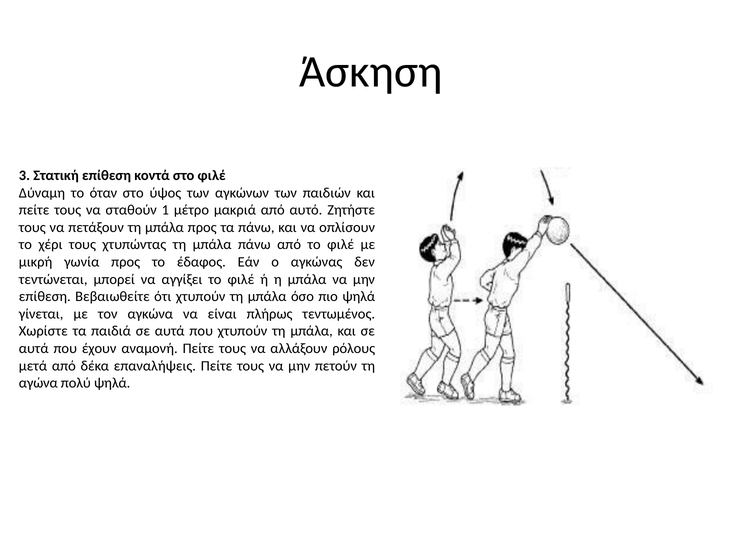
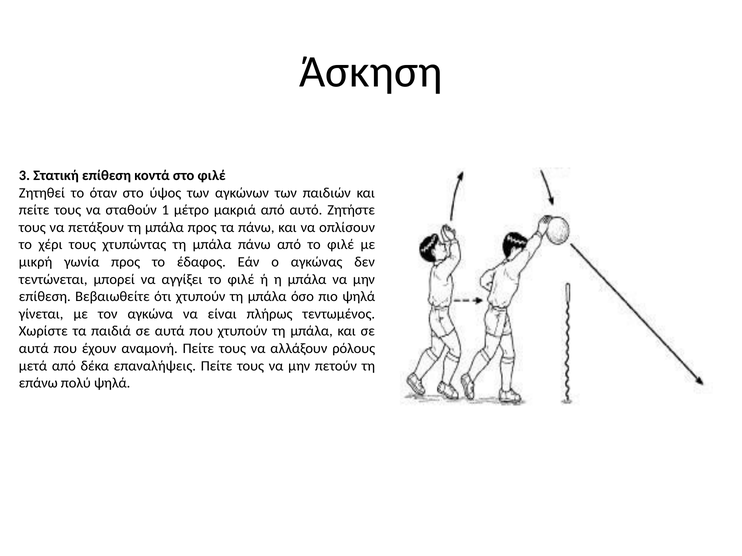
Δύναμη: Δύναμη -> Ζητηθεί (42, 193)
αγώνα: αγώνα -> επάνω (38, 384)
